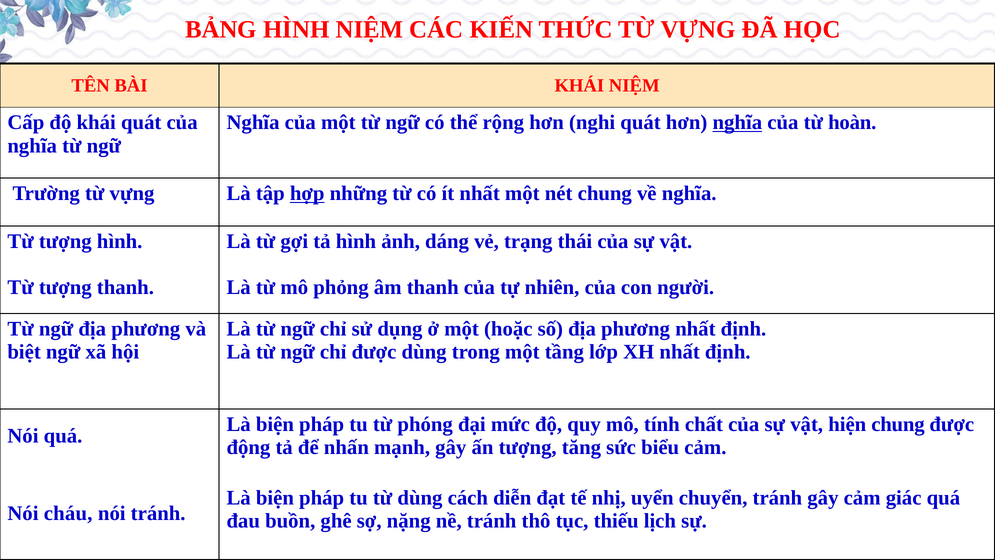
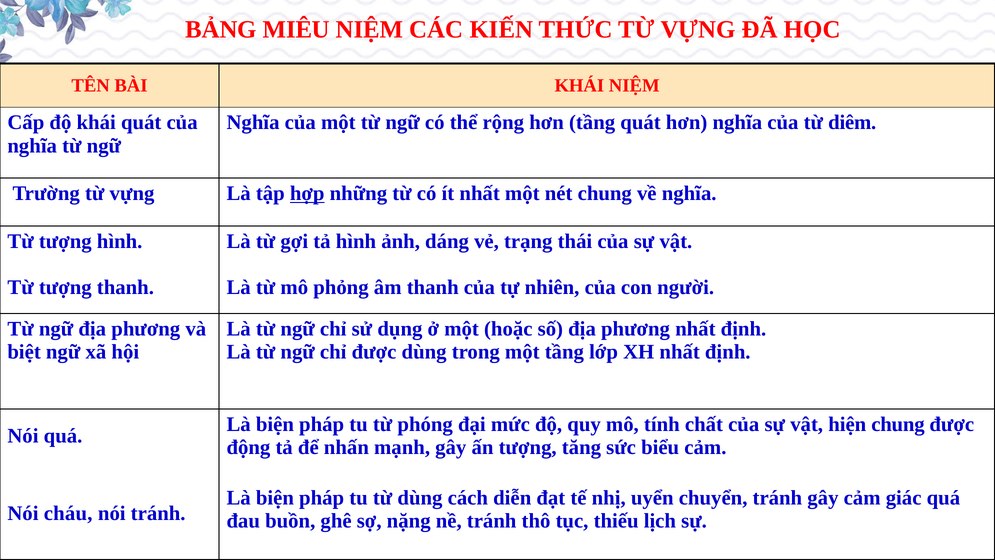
BẢNG HÌNH: HÌNH -> MIÊU (296, 30)
hơn nghi: nghi -> tầng (592, 123)
nghĩa underline: present -> none (737, 123)
hoàn: hoàn -> diêm (852, 123)
